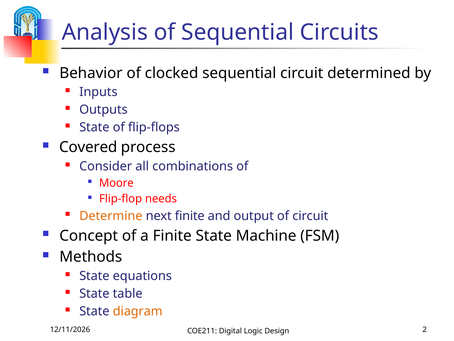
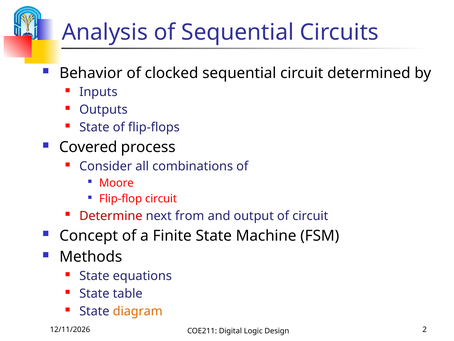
Flip-flop needs: needs -> circuit (161, 199)
Determine colour: orange -> red (111, 216)
next finite: finite -> from (190, 216)
